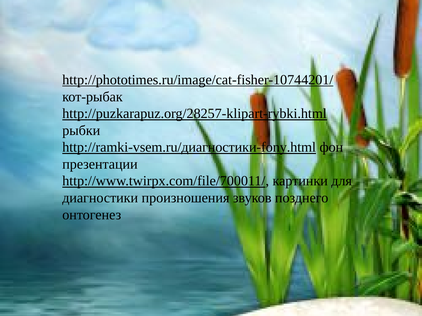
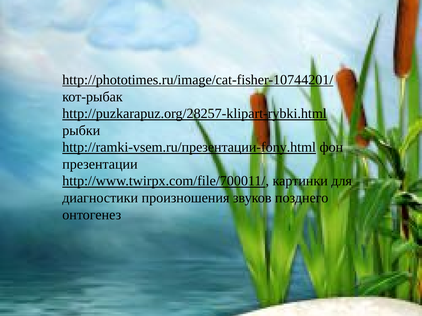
http://ramki-vsem.ru/диагностики-fony.html: http://ramki-vsem.ru/диагностики-fony.html -> http://ramki-vsem.ru/презентации-fony.html (189, 148)
